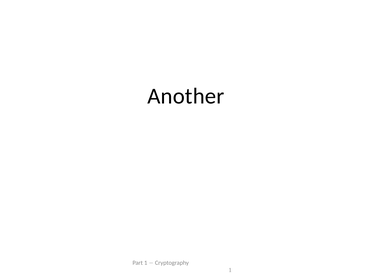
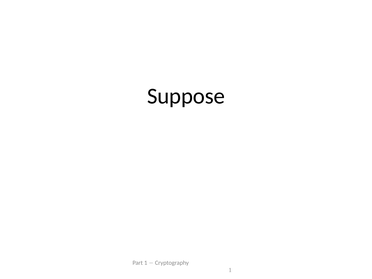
Another: Another -> Suppose (186, 96)
